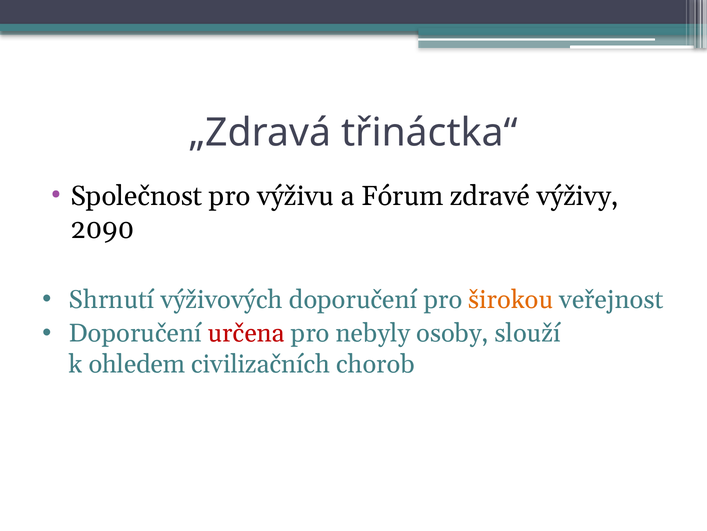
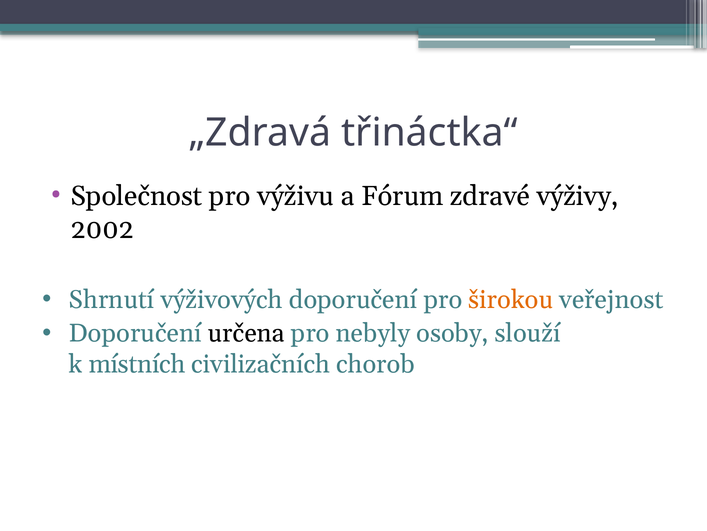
2090: 2090 -> 2002 (102, 229)
určena colour: red -> black (246, 333)
ohledem: ohledem -> místních (137, 364)
